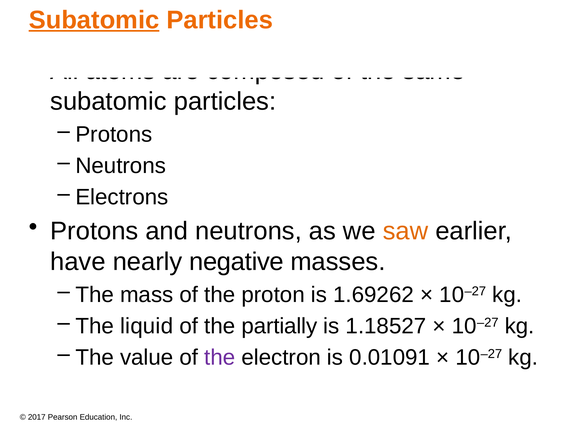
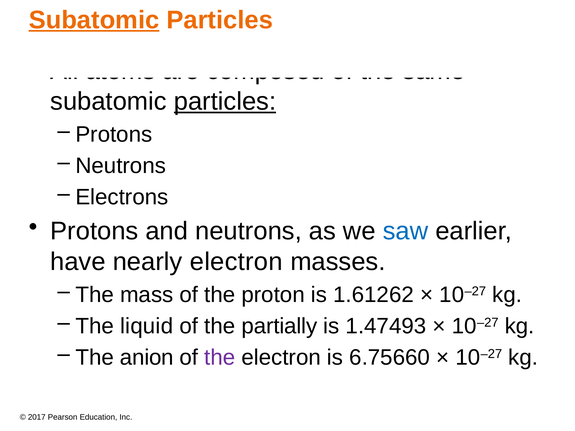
particles underline: none -> present (225, 101)
saw colour: orange -> blue (406, 231)
nearly negative: negative -> electron (236, 262)
1.69262: 1.69262 -> 1.61262 (374, 295)
1.18527: 1.18527 -> 1.47493 (386, 326)
value: value -> anion (147, 358)
0.01091: 0.01091 -> 6.75660 (390, 358)
